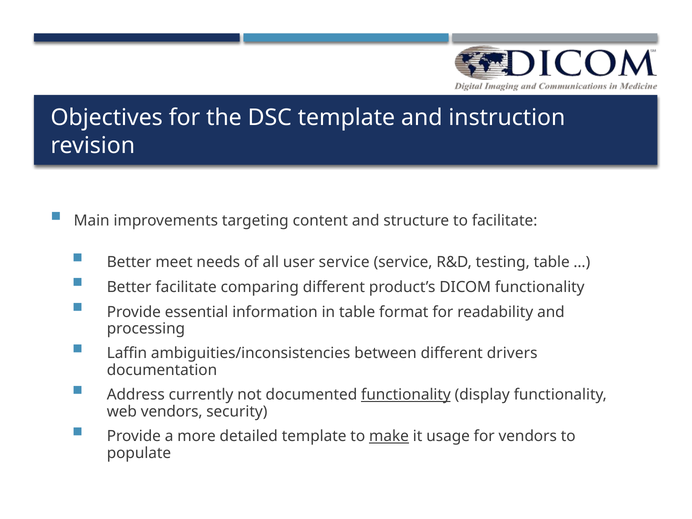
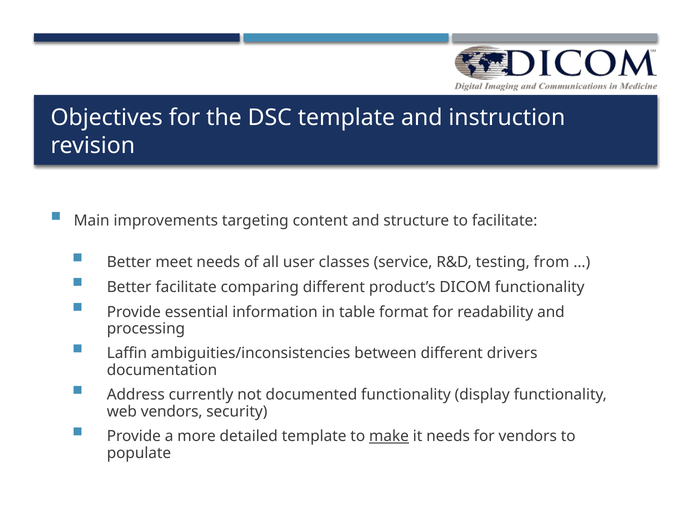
user service: service -> classes (344, 262)
testing table: table -> from (552, 262)
functionality underline: present -> none (406, 395)
it usage: usage -> needs (448, 436)
